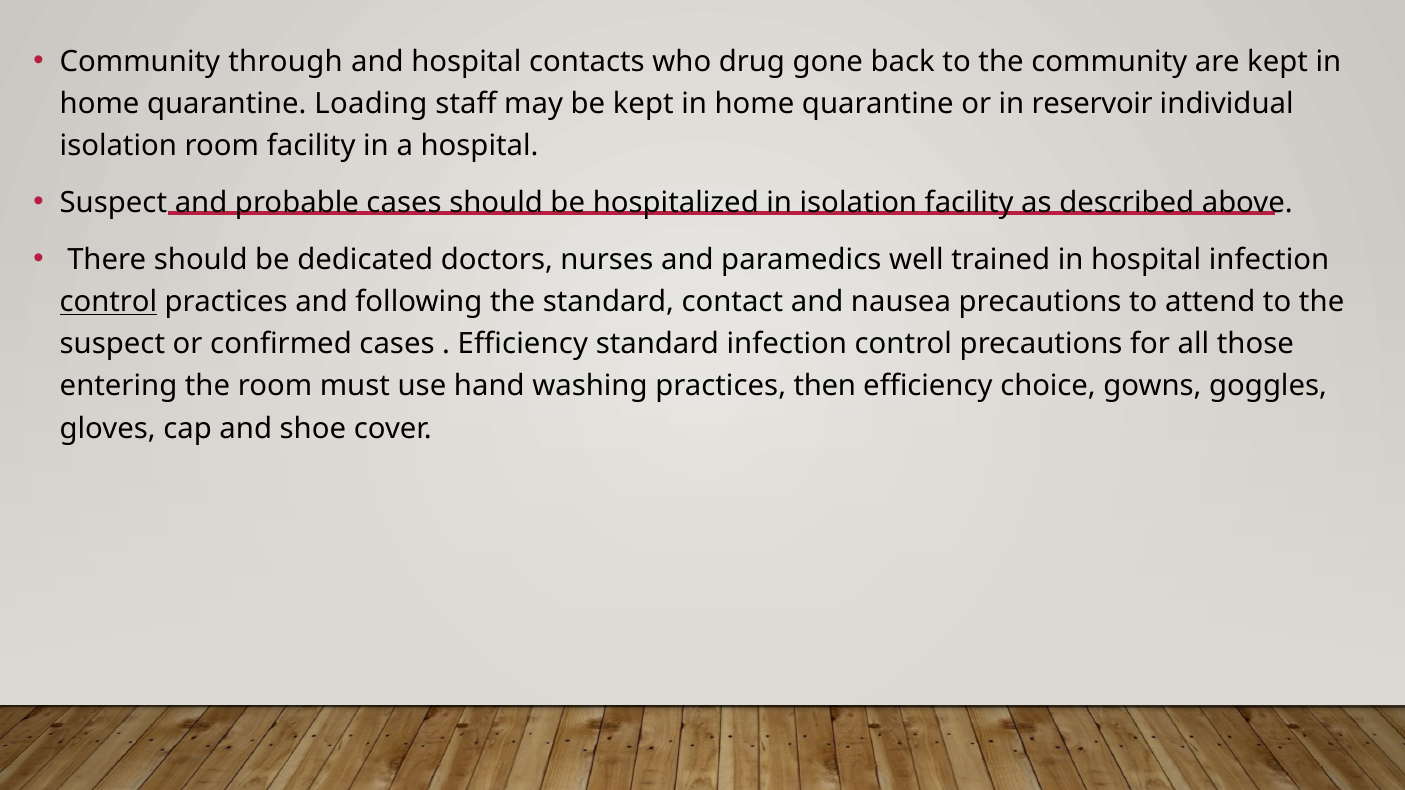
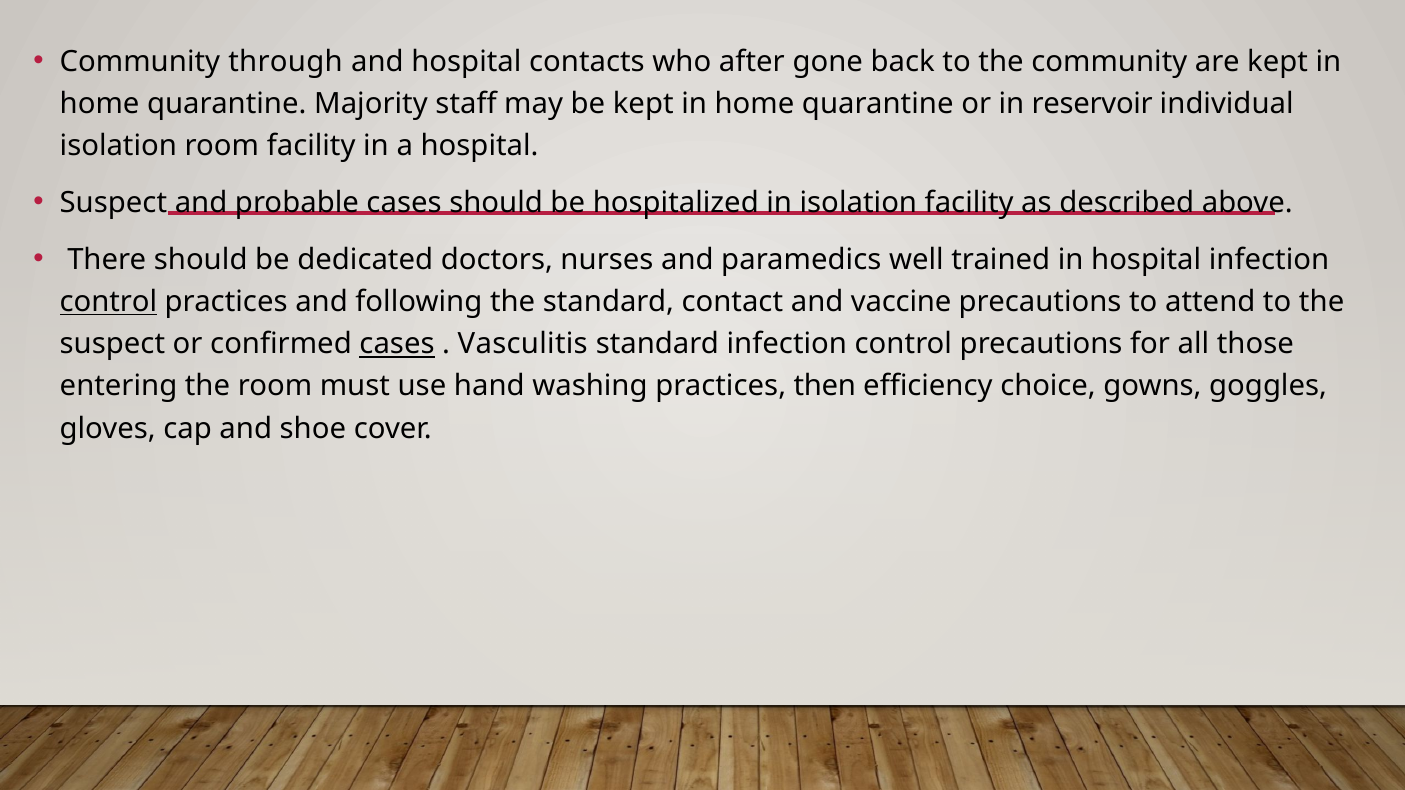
drug: drug -> after (752, 62)
Loading: Loading -> Majority (371, 104)
nausea: nausea -> vaccine (901, 302)
cases underline: none -> present (397, 344)
Efficiency: Efficiency -> Vasculitis (523, 344)
